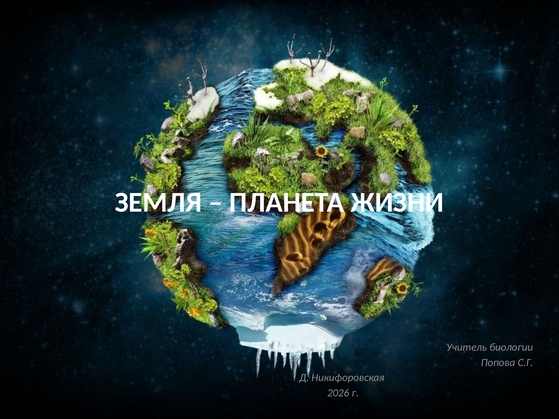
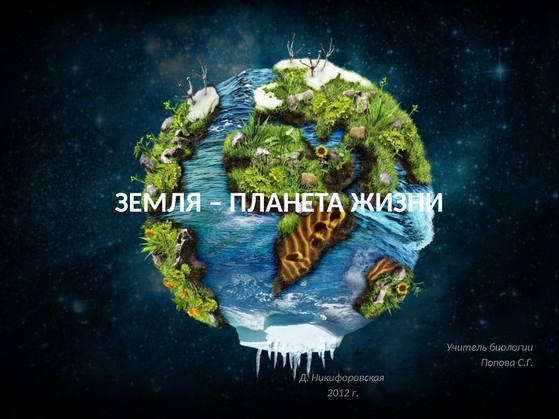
2026: 2026 -> 2012 (338, 393)
